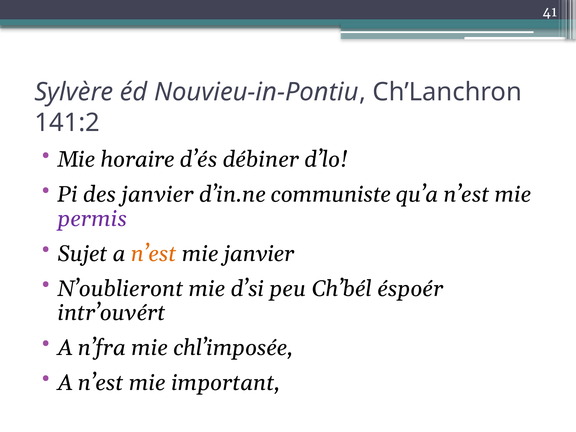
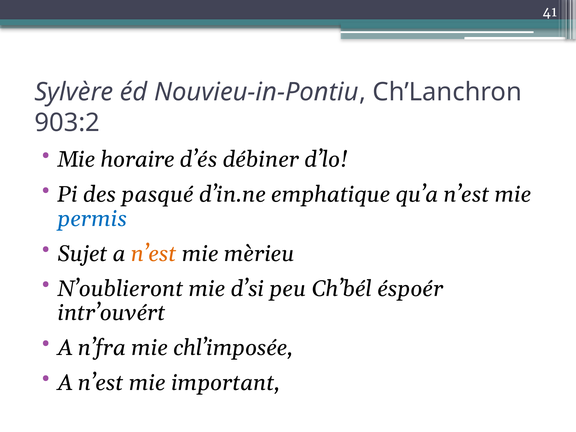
141:2: 141:2 -> 903:2 (67, 123)
des janvier: janvier -> pasqué (158, 195)
communiste: communiste -> emphatique (331, 195)
permis colour: purple -> blue (92, 219)
mie janvier: janvier -> mèrieu (259, 254)
